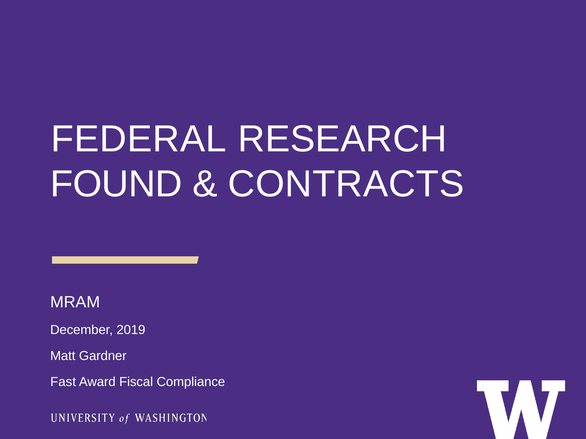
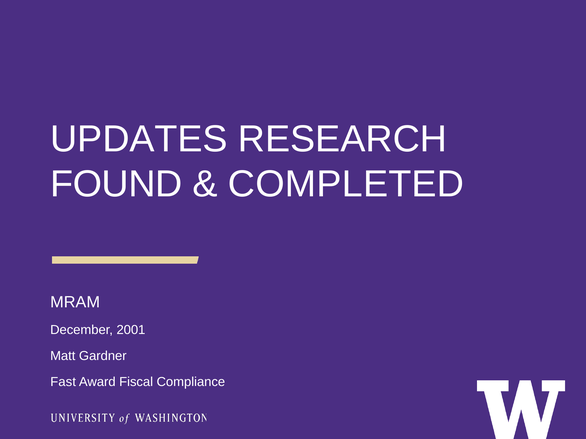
FEDERAL: FEDERAL -> UPDATES (139, 139)
CONTRACTS: CONTRACTS -> COMPLETED (346, 184)
2019: 2019 -> 2001 (131, 330)
